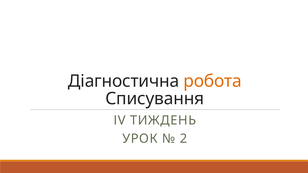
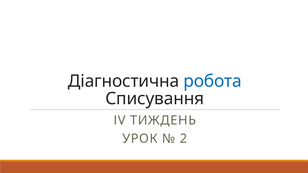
робота colour: orange -> blue (213, 81)
